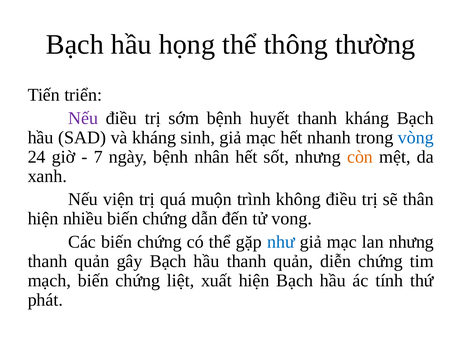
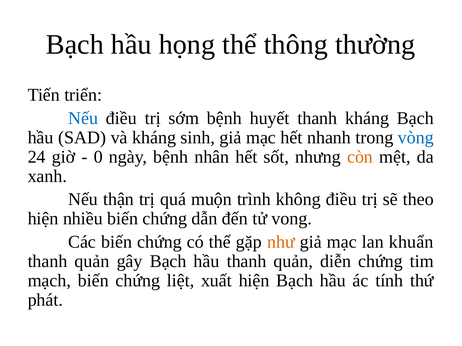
Nếu colour: purple -> blue (83, 118)
7: 7 -> 0 (98, 157)
viện: viện -> thận (119, 200)
thân: thân -> theo (418, 200)
như colour: blue -> orange (281, 242)
lan nhưng: nhưng -> khuẩn (411, 242)
